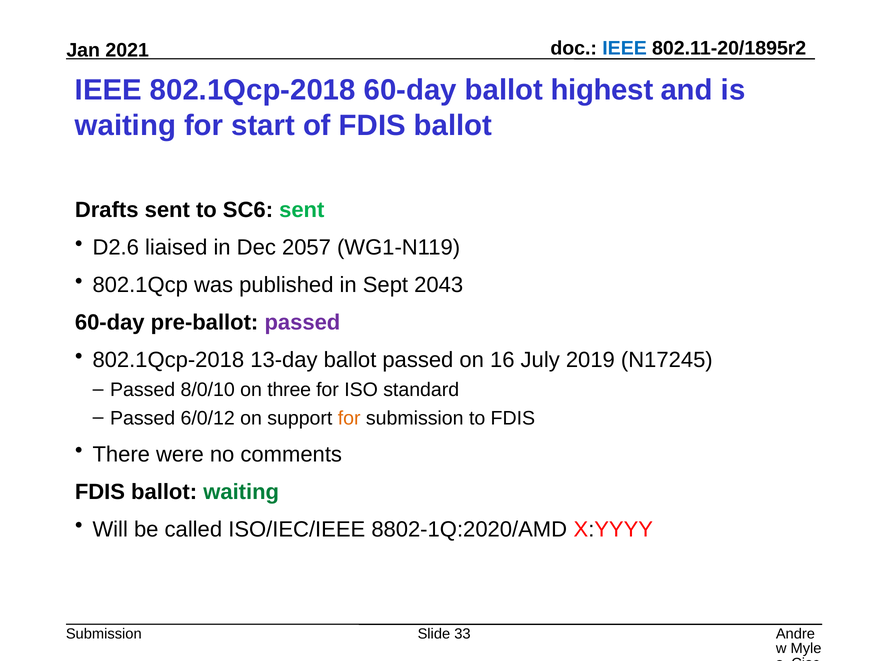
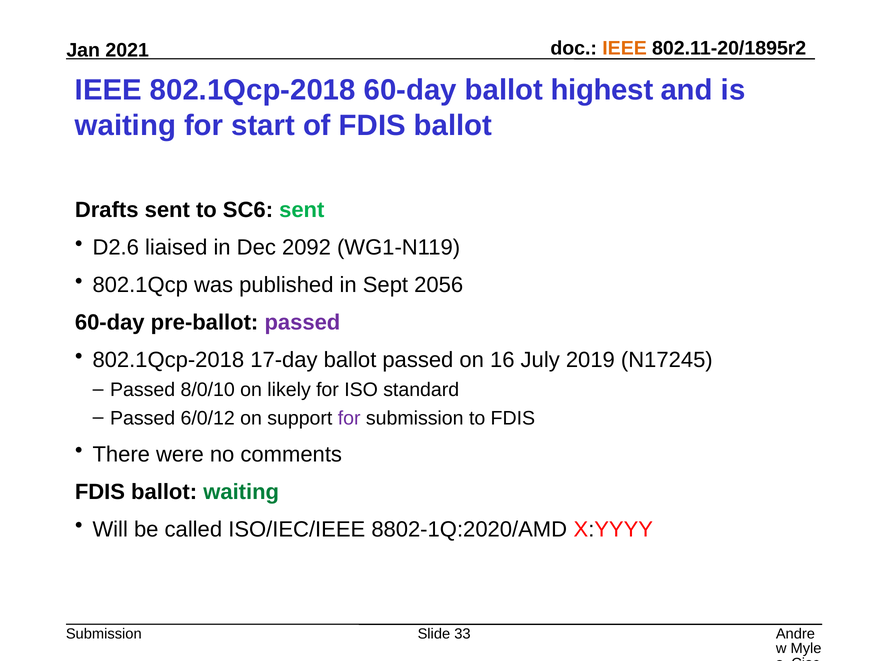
IEEE colour: blue -> orange (625, 48)
2057: 2057 -> 2092 (306, 248)
2043: 2043 -> 2056 (439, 285)
13-day: 13-day -> 17-day (284, 360)
three: three -> likely (289, 390)
for colour: orange -> purple (349, 418)
